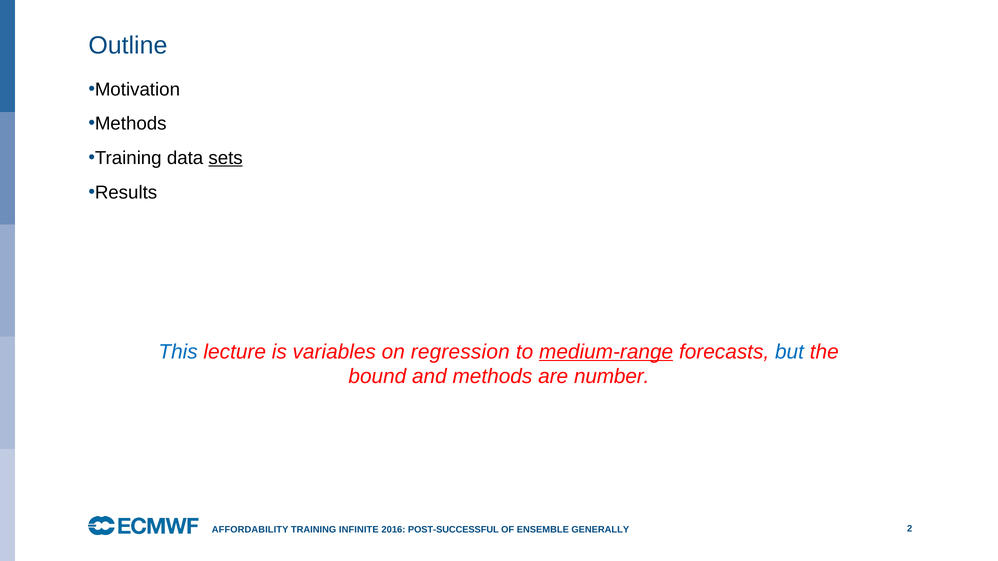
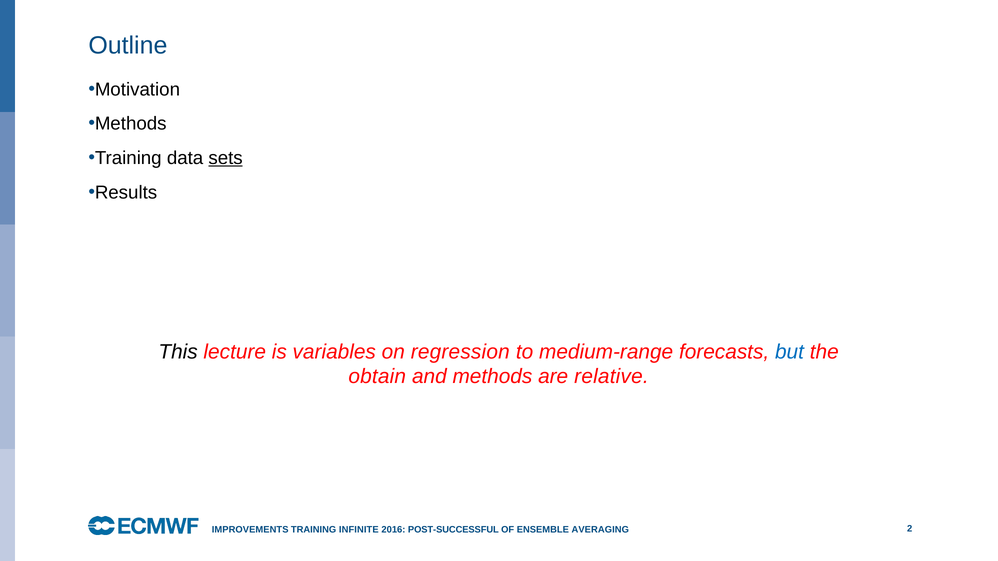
This colour: blue -> black (178, 352)
medium-range underline: present -> none (606, 352)
bound: bound -> obtain (377, 377)
number: number -> relative (611, 377)
AFFORDABILITY: AFFORDABILITY -> IMPROVEMENTS (250, 530)
GENERALLY: GENERALLY -> AVERAGING (600, 530)
